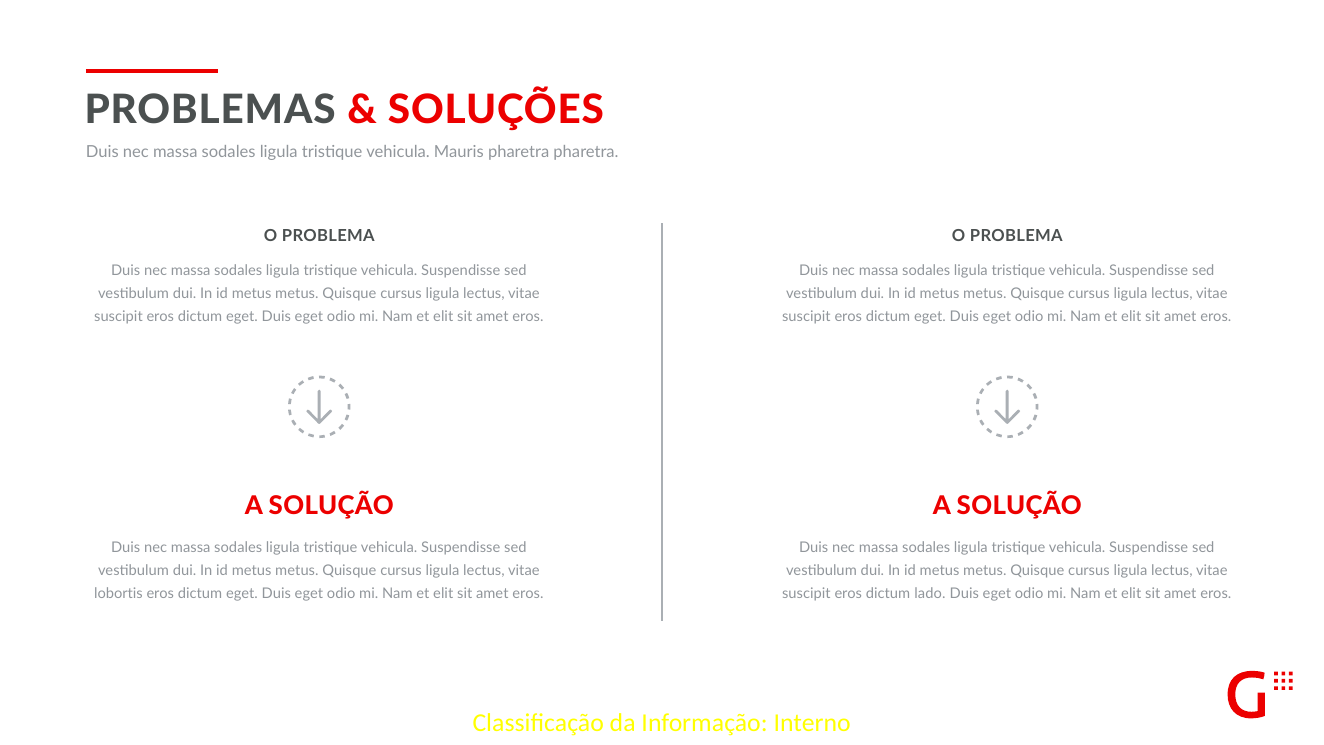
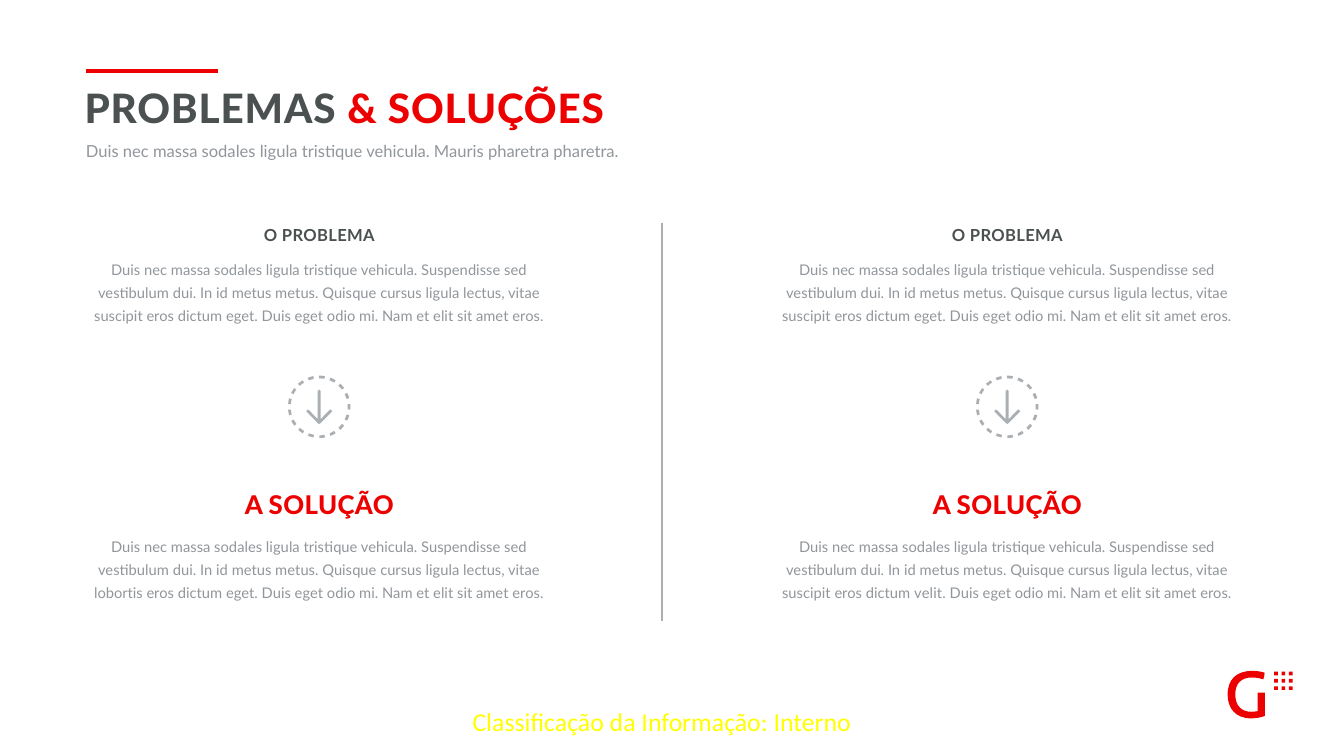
lado: lado -> velit (930, 593)
